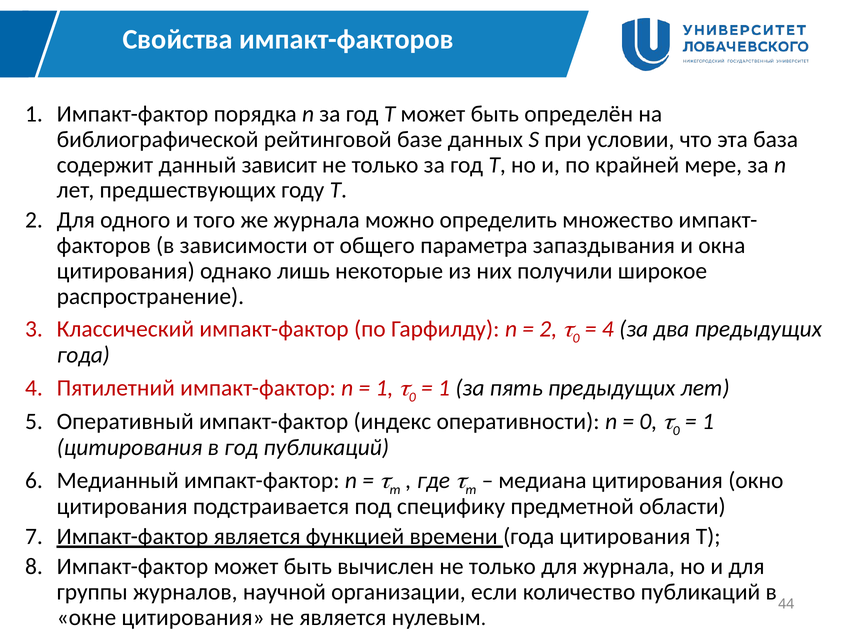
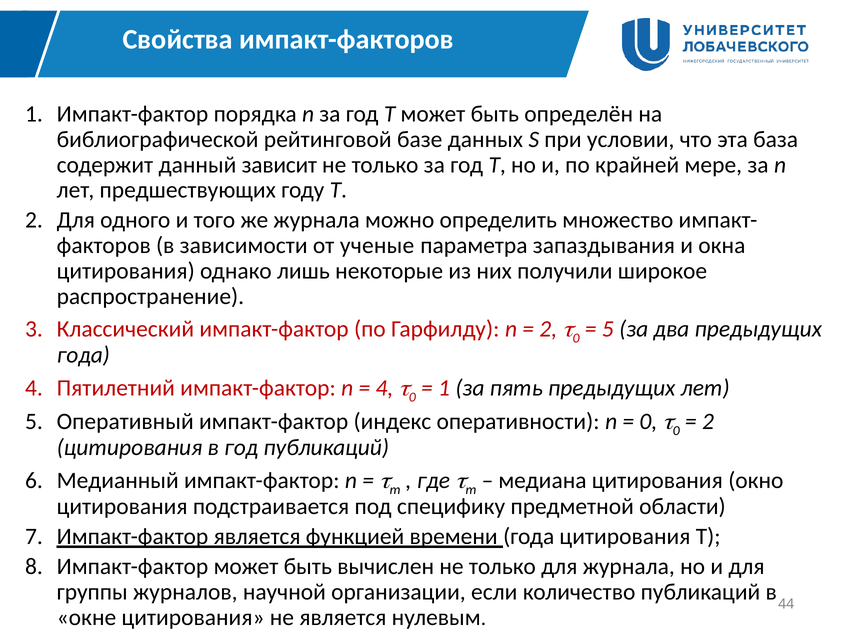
общего: общего -> ученые (377, 245)
4: 4 -> 5 (608, 329)
1: 1 -> 4 (384, 388)
1: 1 -> 2 (708, 421)
